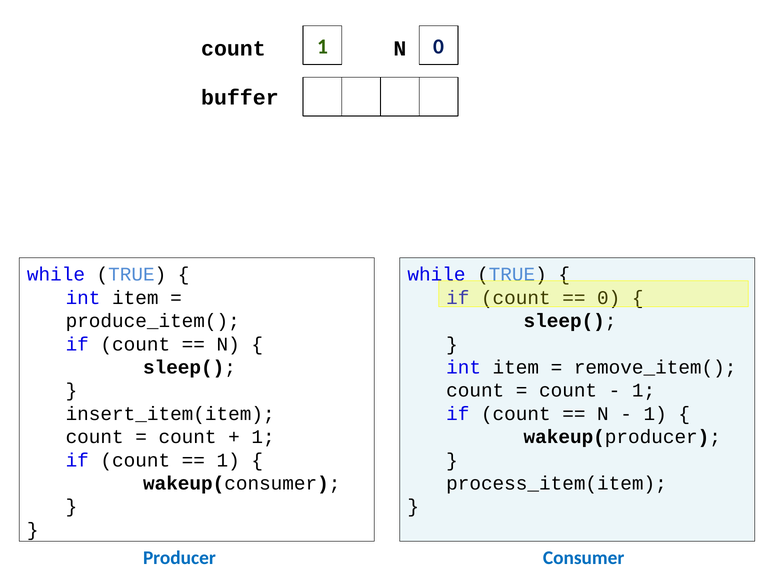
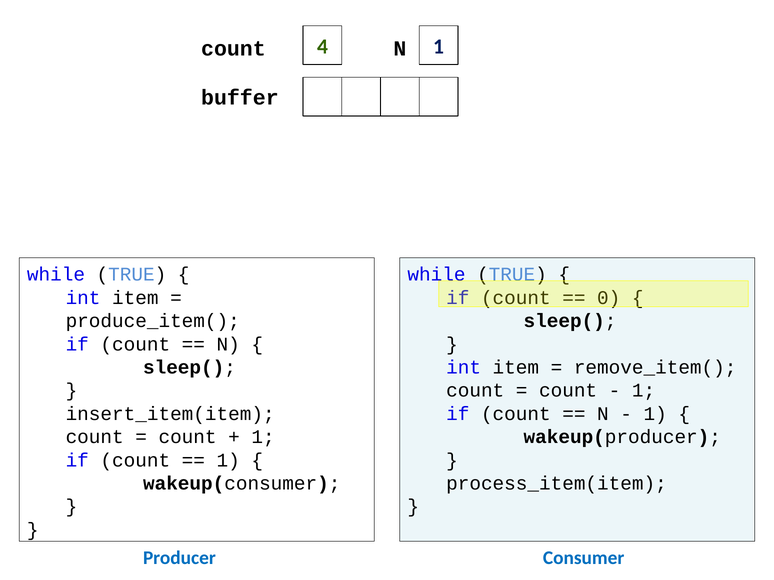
count 1: 1 -> 4 (322, 47)
N 0: 0 -> 1 (439, 47)
